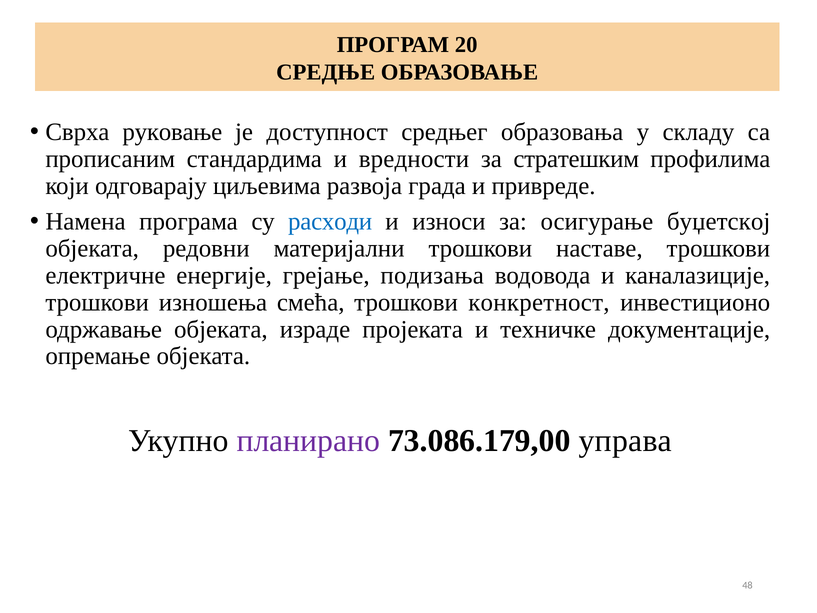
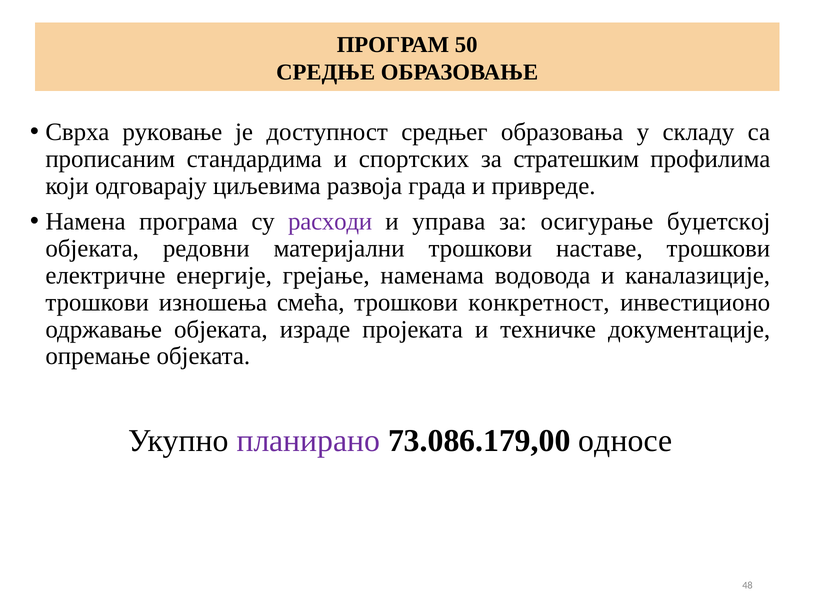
20: 20 -> 50 (466, 45)
вредности: вредности -> спортских (414, 159)
расходи colour: blue -> purple (330, 221)
износи: износи -> управа (449, 221)
подизања: подизања -> наменама (432, 275)
управа: управа -> односе (625, 441)
